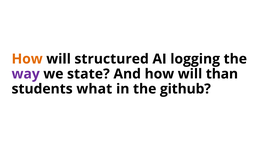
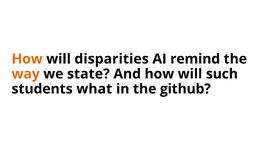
structured: structured -> disparities (112, 59)
logging: logging -> remind (195, 59)
way colour: purple -> orange (26, 74)
than: than -> such (222, 74)
